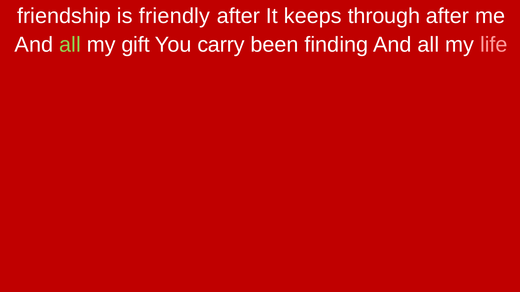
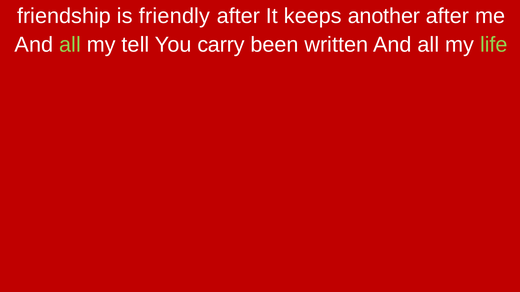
through: through -> another (384, 16)
gift: gift -> tell (135, 45)
finding: finding -> written (336, 45)
life colour: pink -> light green (494, 45)
